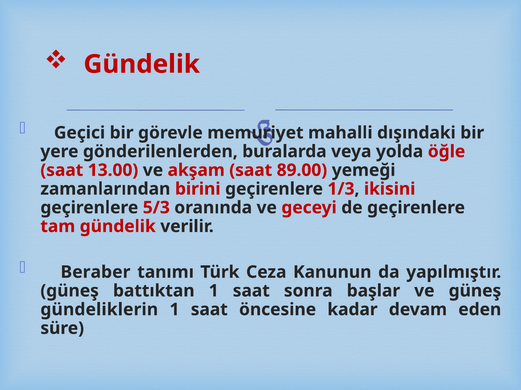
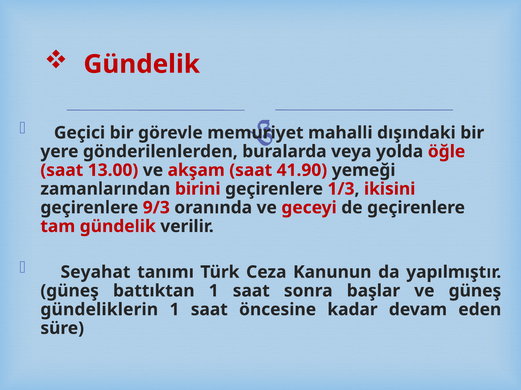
89.00: 89.00 -> 41.90 (302, 171)
5/3: 5/3 -> 9/3 (156, 208)
Beraber: Beraber -> Seyahat (96, 273)
